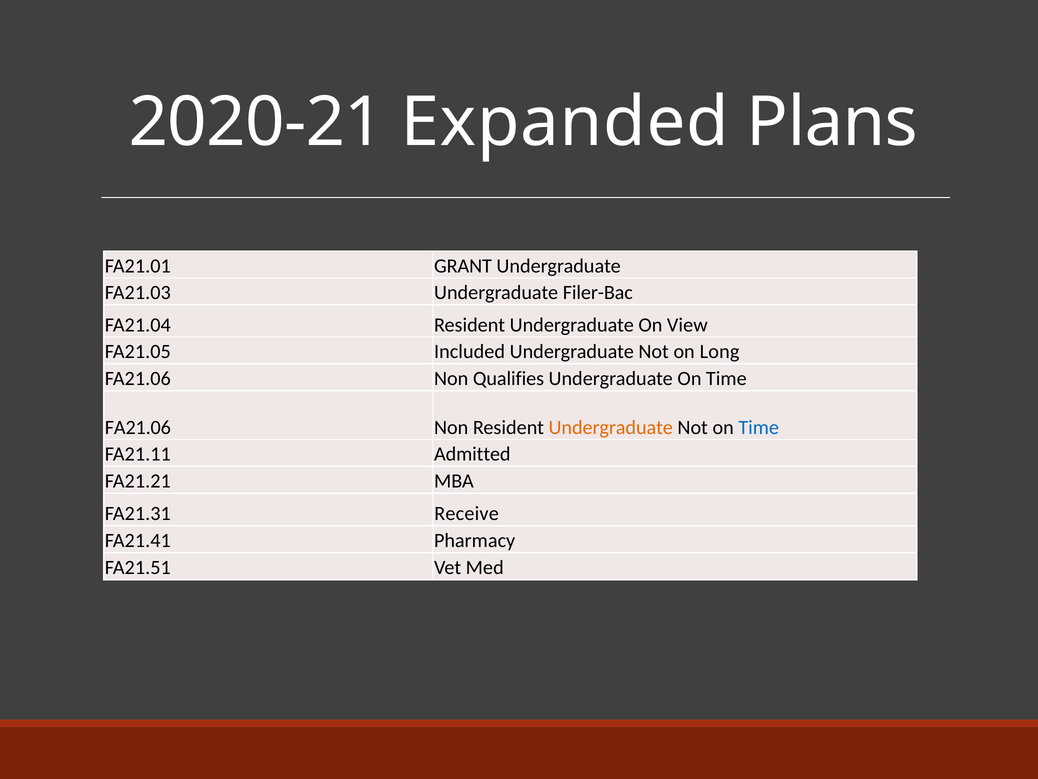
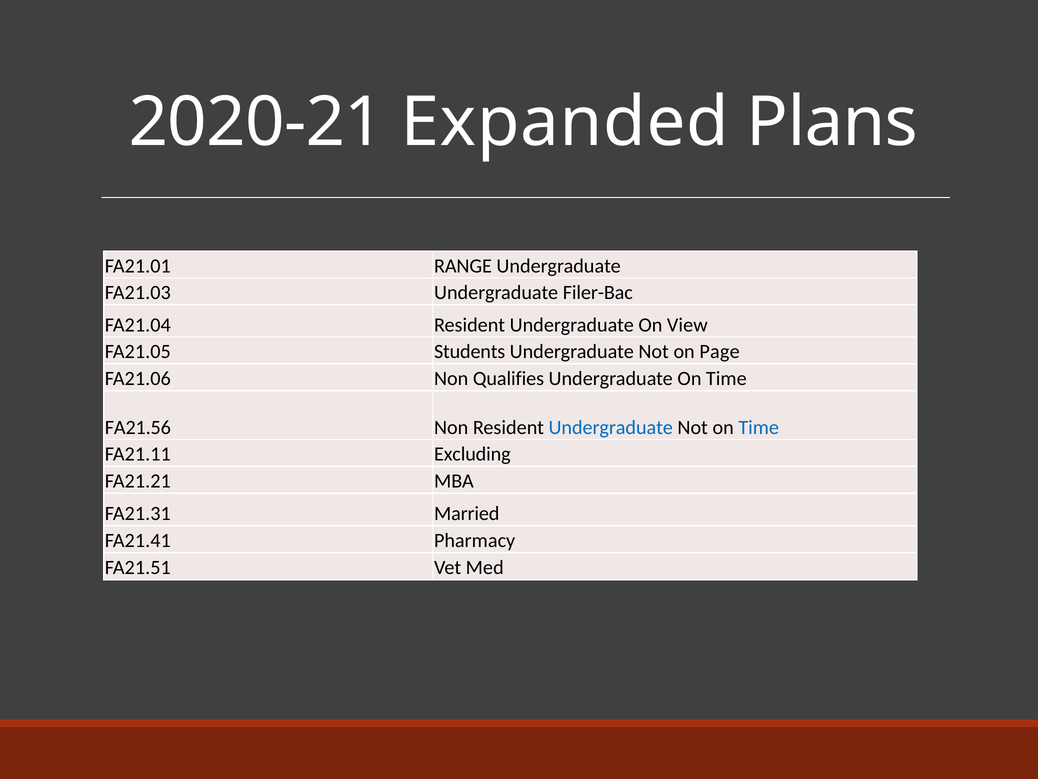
GRANT: GRANT -> RANGE (463, 266)
Included: Included -> Students (470, 352)
Long: Long -> Page (720, 352)
FA21.06: FA21.06 -> FA21.56 (138, 427)
Undergraduate colour: orange -> blue (611, 427)
Admitted: Admitted -> Excluding (472, 454)
Receive: Receive -> Married (467, 513)
